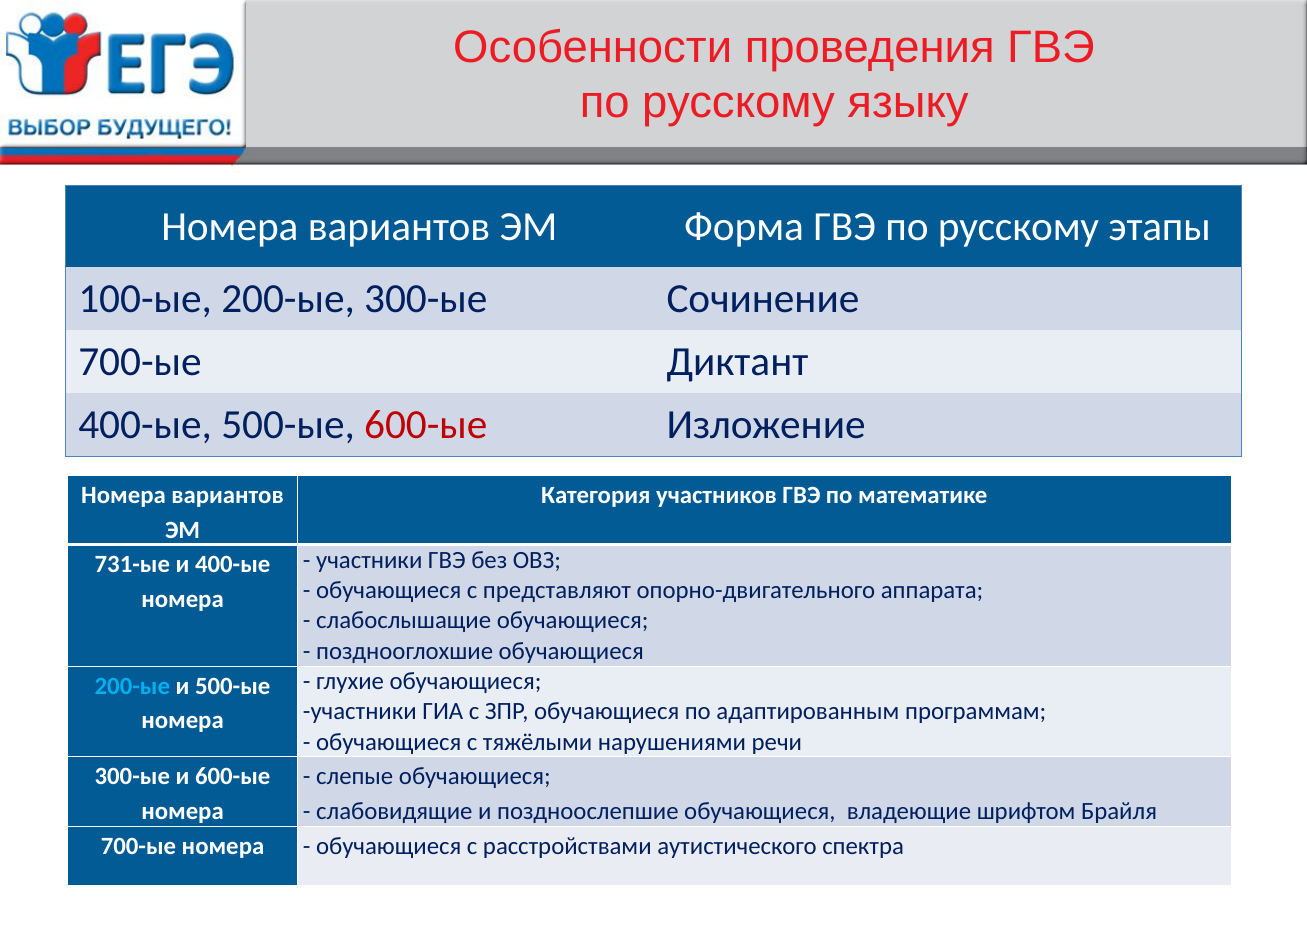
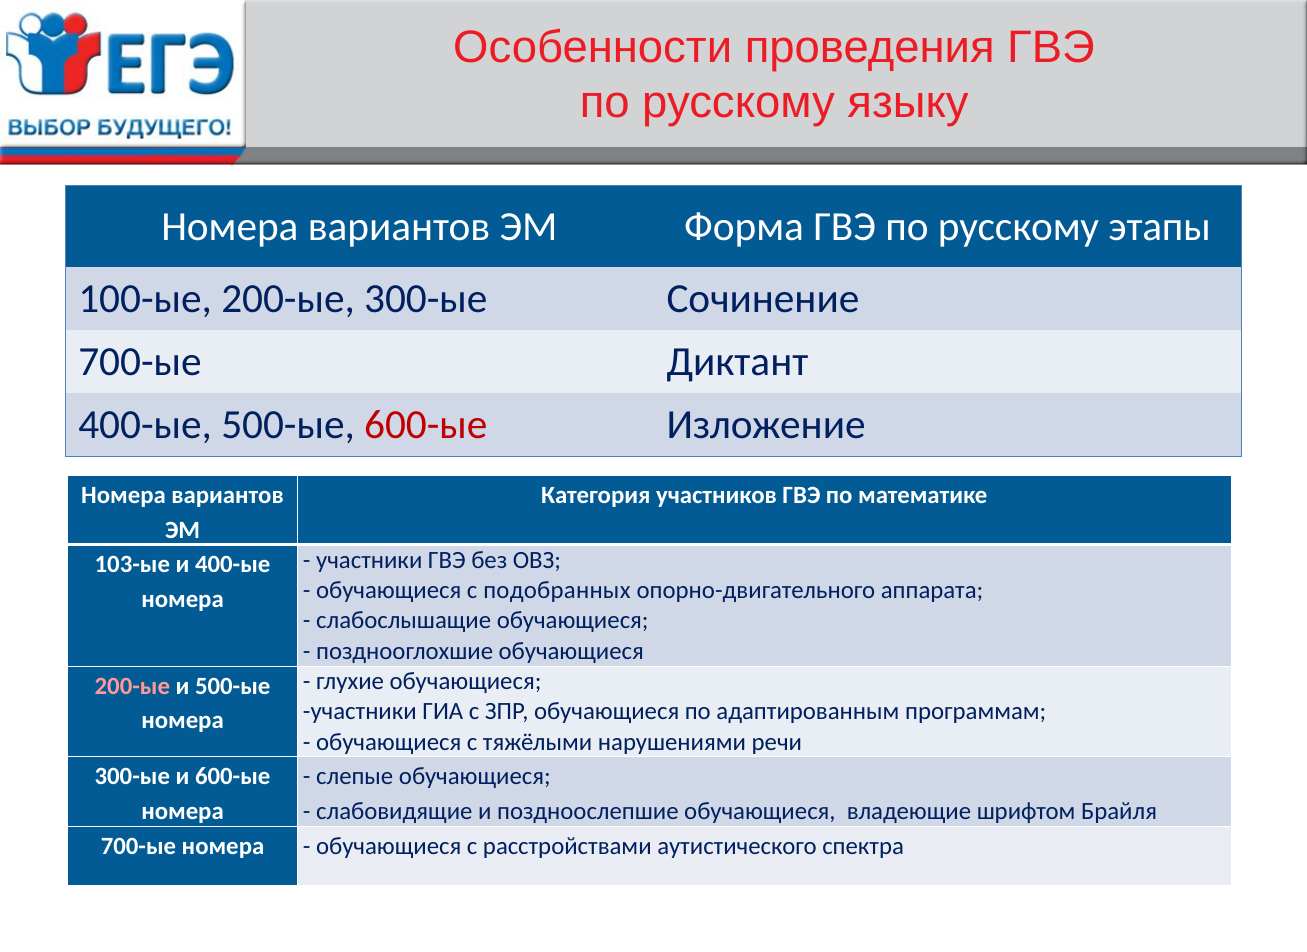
731-ые: 731-ые -> 103-ые (132, 564)
представляют: представляют -> подобранных (557, 590)
200-ые colour: light blue -> pink (132, 685)
